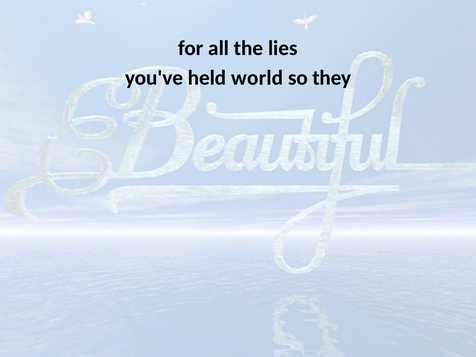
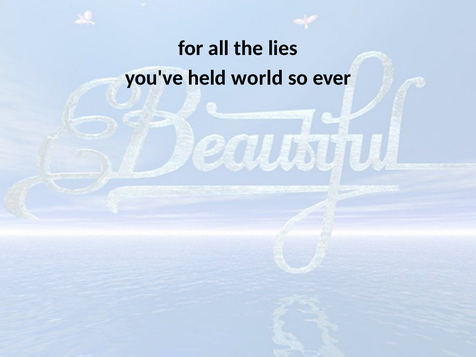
they: they -> ever (332, 78)
